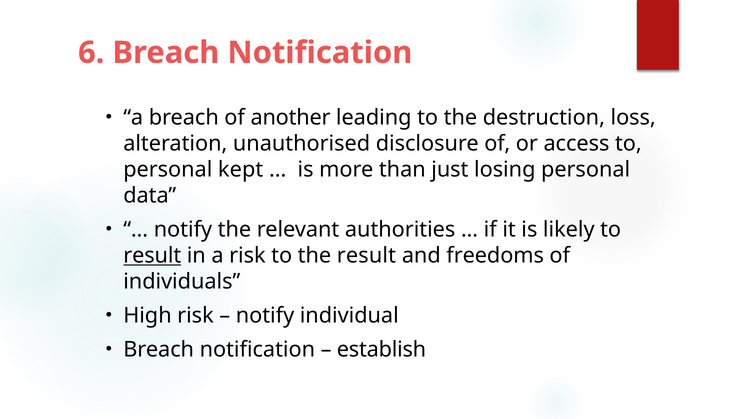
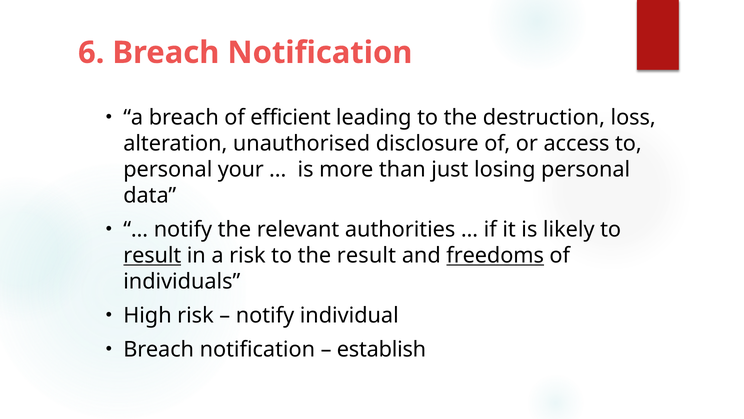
another: another -> efficient (291, 117)
kept: kept -> your (241, 169)
freedoms underline: none -> present (495, 255)
